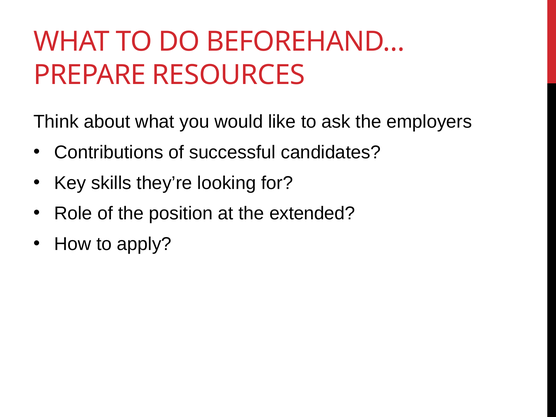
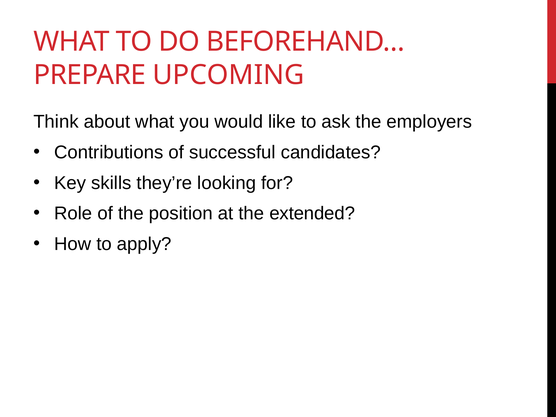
RESOURCES: RESOURCES -> UPCOMING (228, 75)
